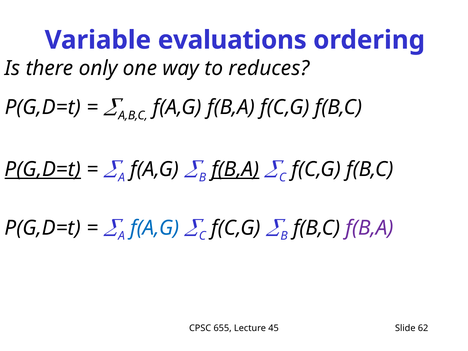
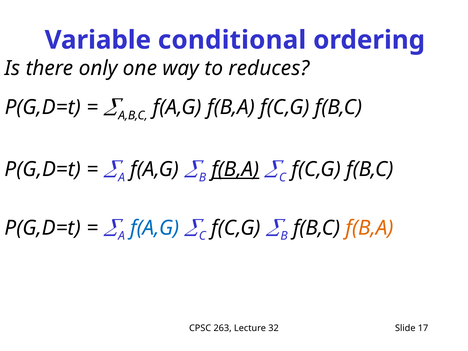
evaluations: evaluations -> conditional (232, 40)
P(G,D=t underline: present -> none (43, 169)
f(B,A colour: purple -> orange (370, 228)
655: 655 -> 263 (223, 328)
45: 45 -> 32 (274, 328)
62: 62 -> 17 (423, 328)
